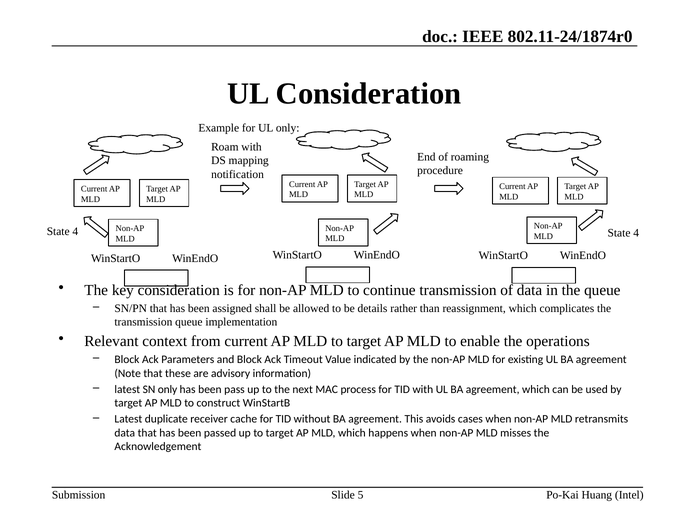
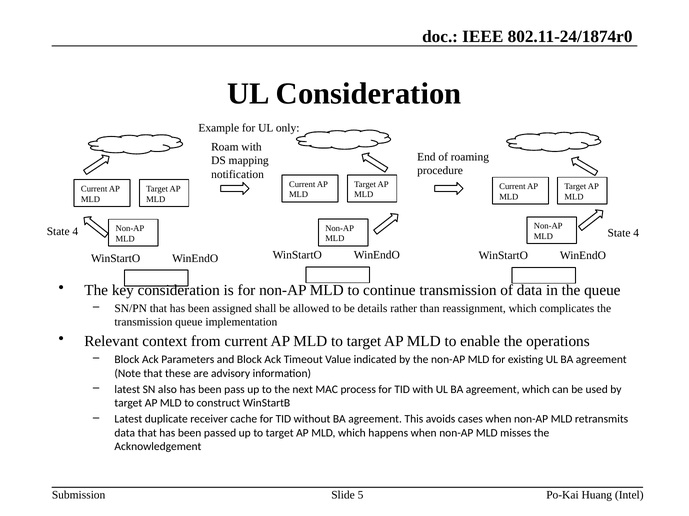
SN only: only -> also (167, 390)
